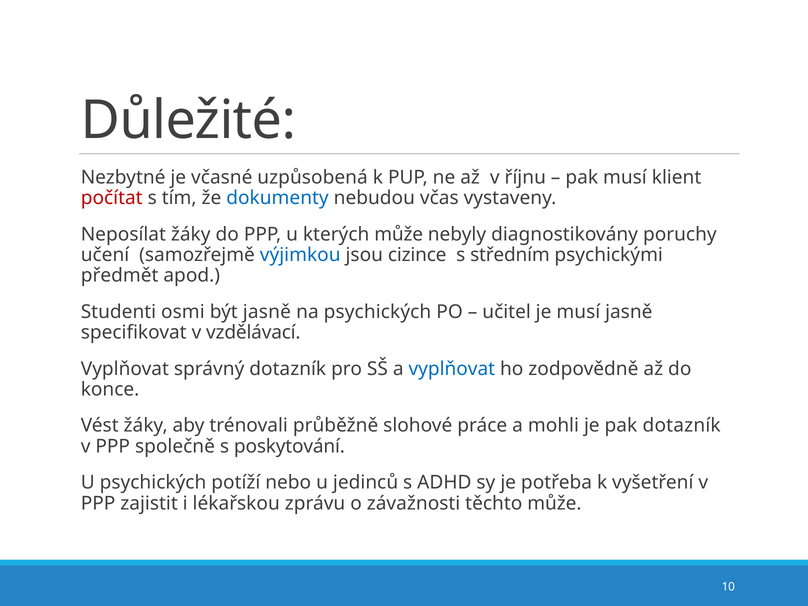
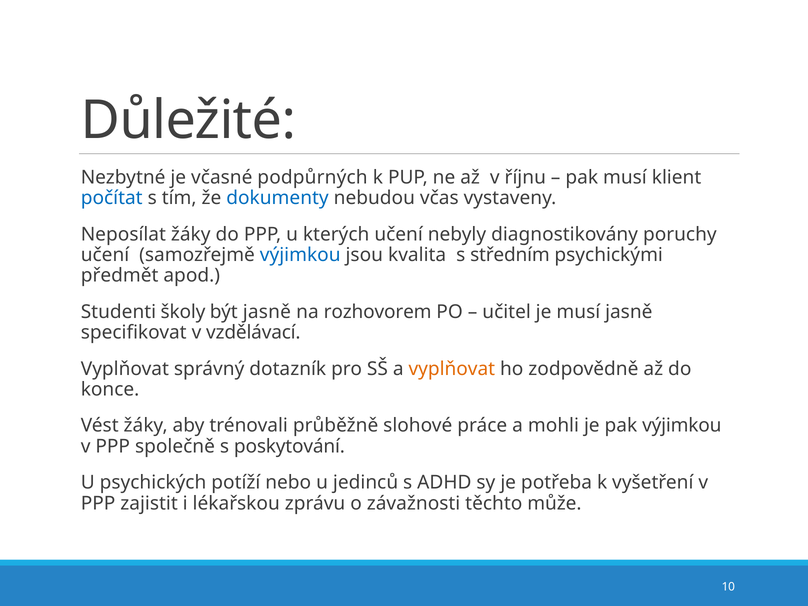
uzpůsobená: uzpůsobená -> podpůrných (313, 177)
počítat colour: red -> blue (112, 198)
kterých může: může -> učení (399, 234)
cizince: cizince -> kvalita (417, 255)
osmi: osmi -> školy (183, 312)
na psychických: psychických -> rozhovorem (378, 312)
vyplňovat colour: blue -> orange (452, 369)
pak dotazník: dotazník -> výjimkou (682, 426)
